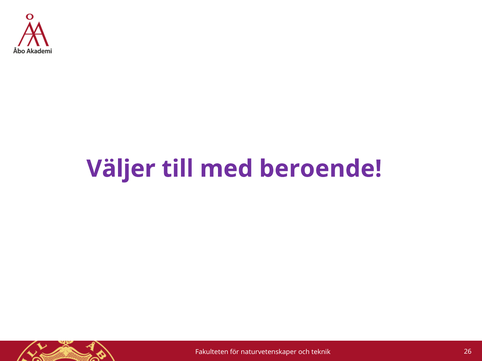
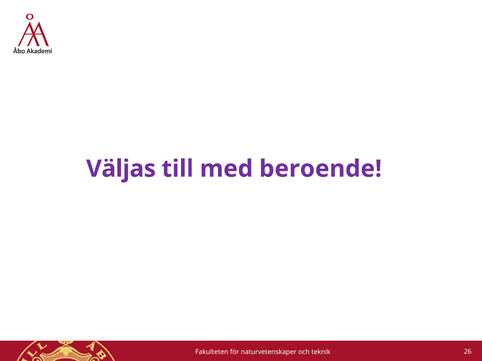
Väljer: Väljer -> Väljas (121, 169)
